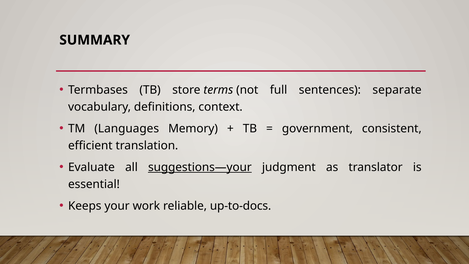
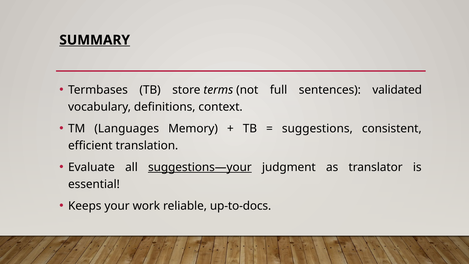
SUMMARY underline: none -> present (95, 40)
separate: separate -> validated (397, 90)
government: government -> suggestions (317, 129)
